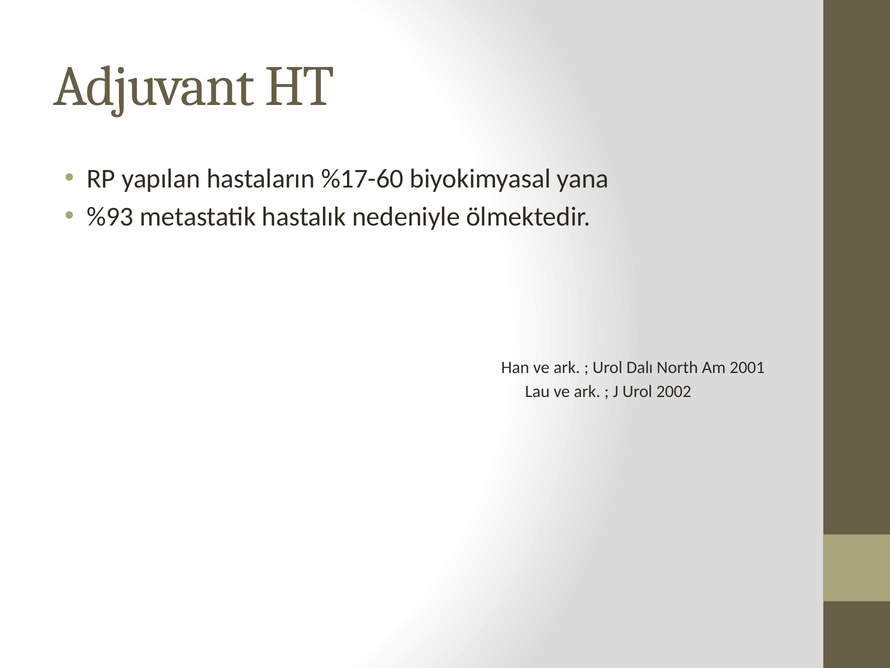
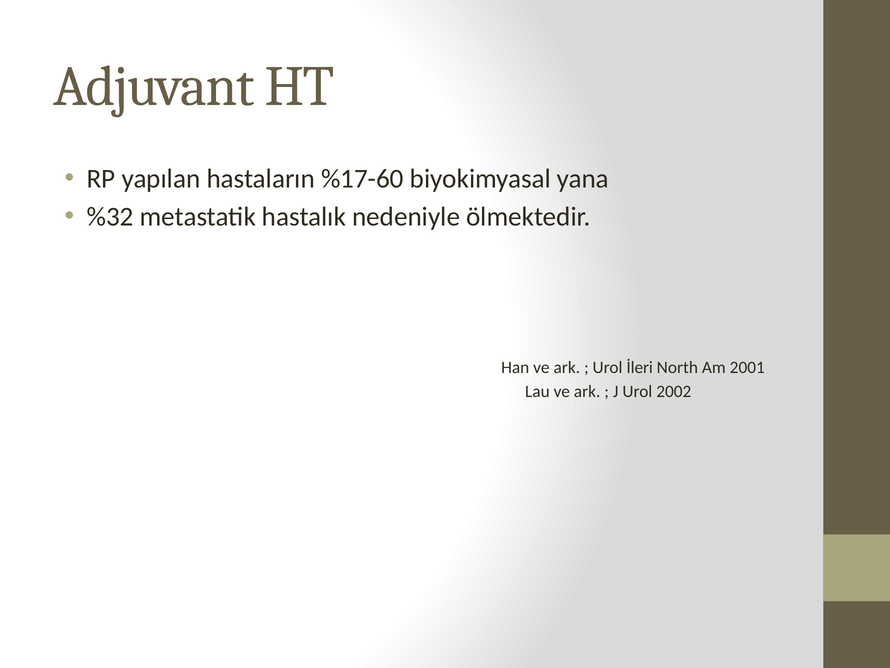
%93: %93 -> %32 (110, 216)
Dalı: Dalı -> İleri (640, 367)
